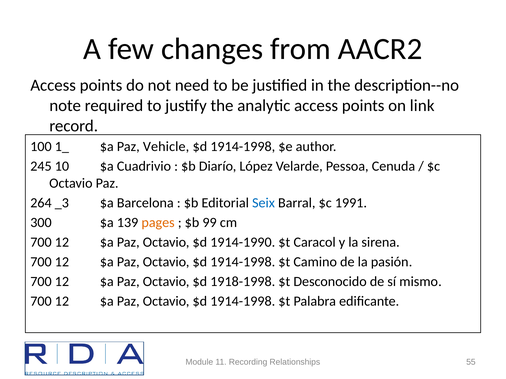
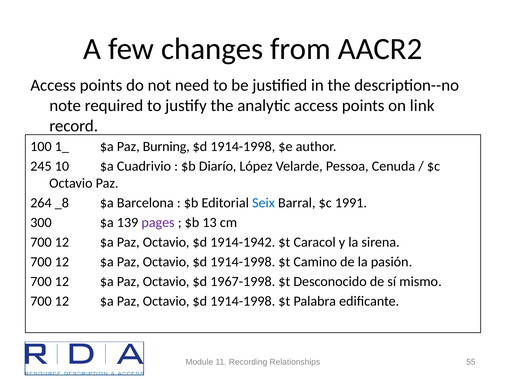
Vehicle: Vehicle -> Burning (166, 147)
_3: _3 -> _8 (62, 203)
pages colour: orange -> purple (158, 223)
99: 99 -> 13 (210, 223)
1914-1990: 1914-1990 -> 1914-1942 (243, 242)
1918-1998: 1918-1998 -> 1967-1998 (243, 282)
